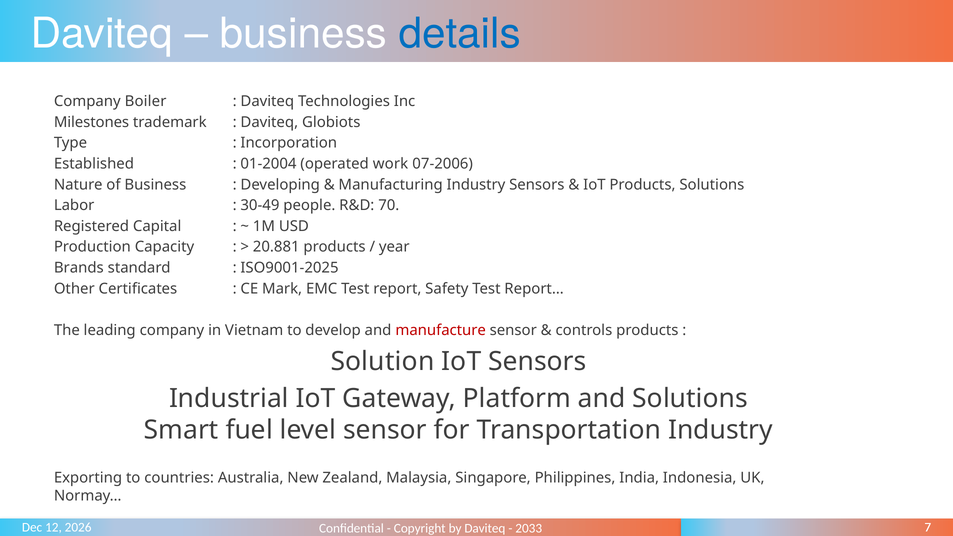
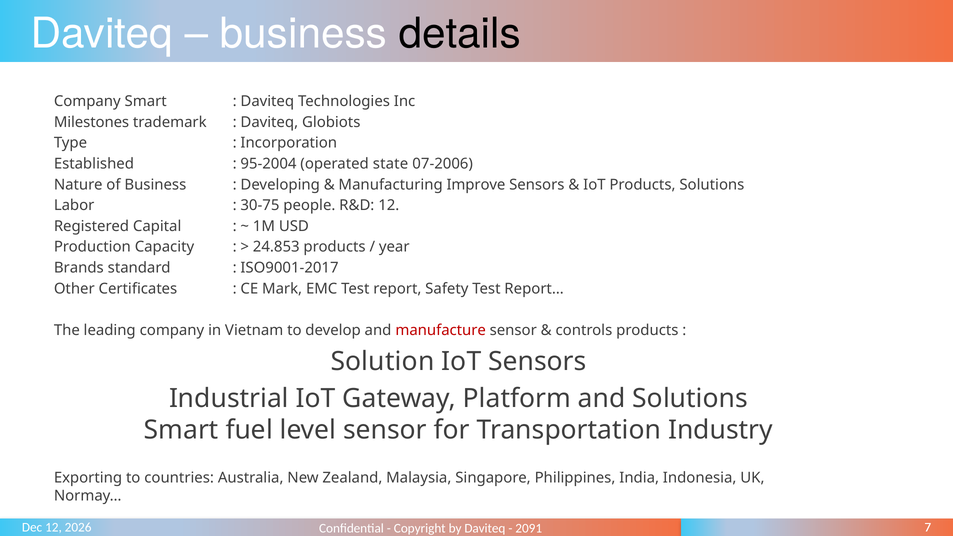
details colour: blue -> black (460, 34)
Company Boiler: Boiler -> Smart (146, 101)
01-2004: 01-2004 -> 95-2004 (268, 164)
work: work -> state (391, 164)
Manufacturing Industry: Industry -> Improve (476, 185)
30-49: 30-49 -> 30-75 (260, 205)
R&D 70: 70 -> 12 (389, 205)
20.881: 20.881 -> 24.853 (276, 247)
ISO9001-2025: ISO9001-2025 -> ISO9001-2017 (290, 268)
2033: 2033 -> 2091 (529, 528)
